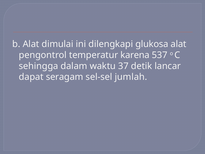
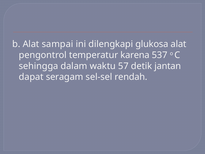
dimulai: dimulai -> sampai (57, 44)
37: 37 -> 57 (123, 66)
lancar: lancar -> jantan (168, 66)
jumlah: jumlah -> rendah (131, 77)
